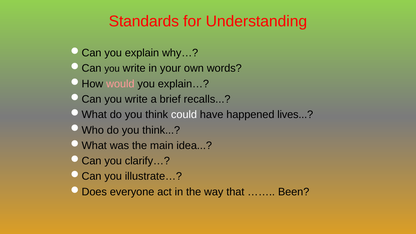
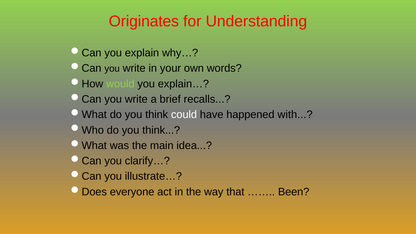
Standards: Standards -> Originates (144, 21)
would colour: pink -> light green (120, 84)
lives: lives -> with (295, 115)
